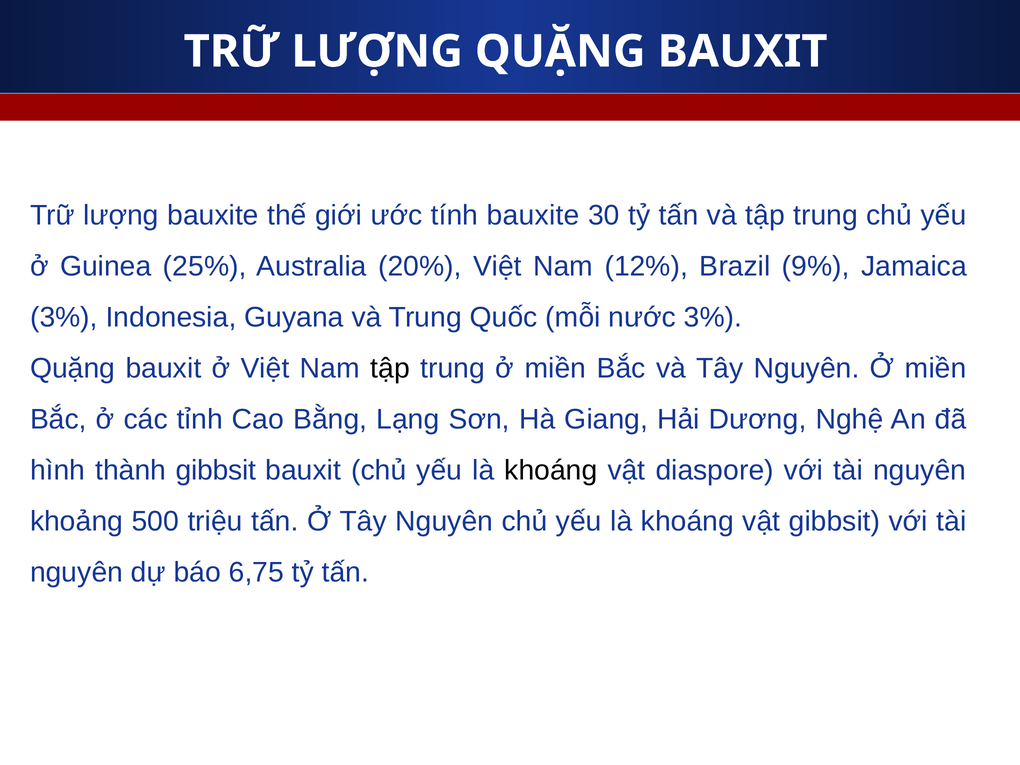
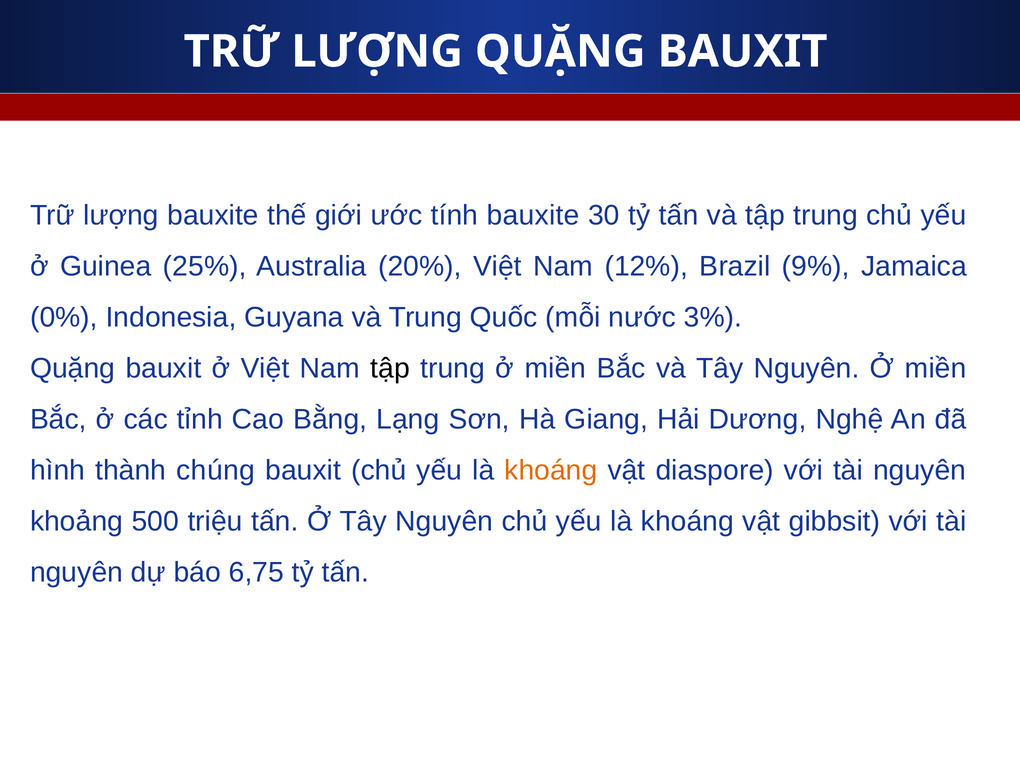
3%: 3% -> 0% (64, 317)
thành gibbsit: gibbsit -> chúng (216, 470)
khoáng colour: black -> orange (551, 470)
